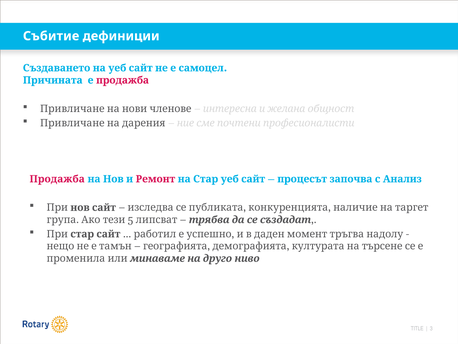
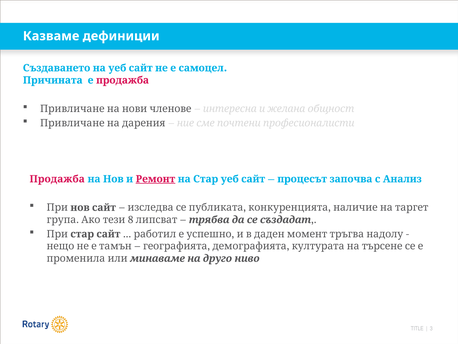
Събитие: Събитие -> Казваме (51, 36)
Ремонт underline: none -> present (155, 179)
5: 5 -> 8 (131, 219)
